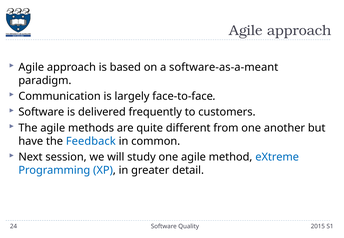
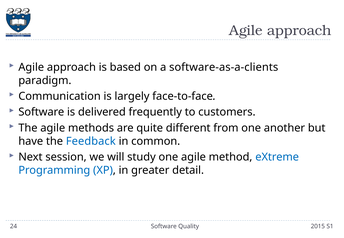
software-as-a-meant: software-as-a-meant -> software-as-a-clients (224, 67)
